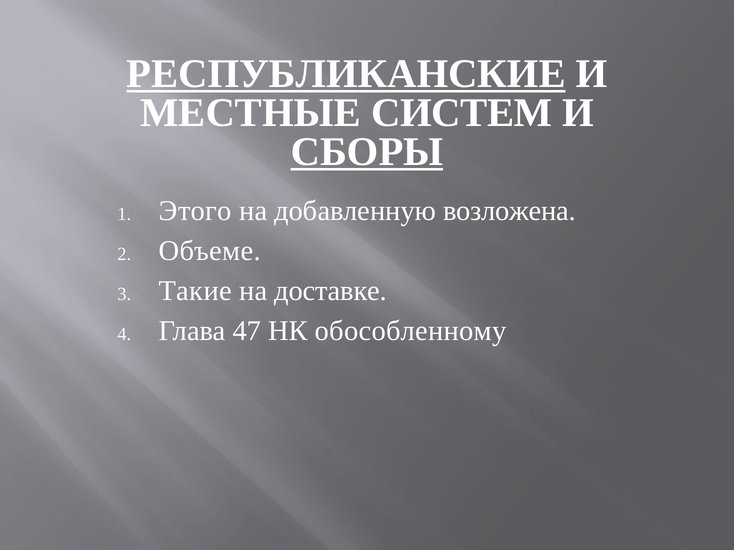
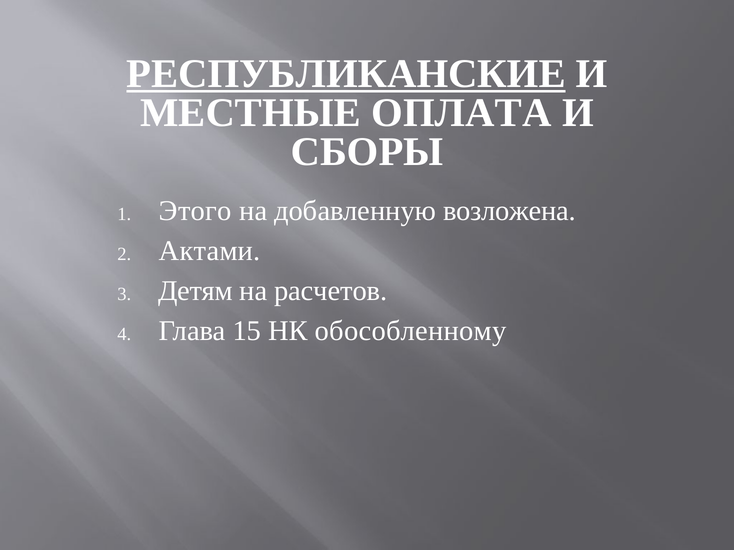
СИСТЕМ: СИСТЕМ -> ОПЛАТА (461, 113)
СБОРЫ underline: present -> none (367, 152)
Объеме: Объеме -> Актами (210, 251)
Такие: Такие -> Детям (196, 291)
доставке: доставке -> расчетов (331, 291)
47: 47 -> 15 (247, 331)
